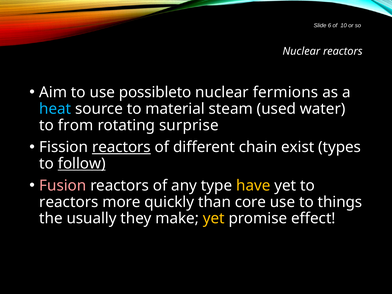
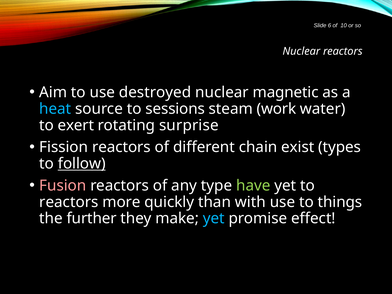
possibleto: possibleto -> destroyed (155, 92)
fermions: fermions -> magnetic (286, 92)
material: material -> sessions (175, 109)
used: used -> work (276, 109)
from: from -> exert (76, 125)
reactors underline: present -> none (121, 147)
have colour: yellow -> light green (253, 186)
core: core -> with (250, 202)
usually: usually -> further (92, 218)
yet colour: yellow -> light blue (214, 218)
